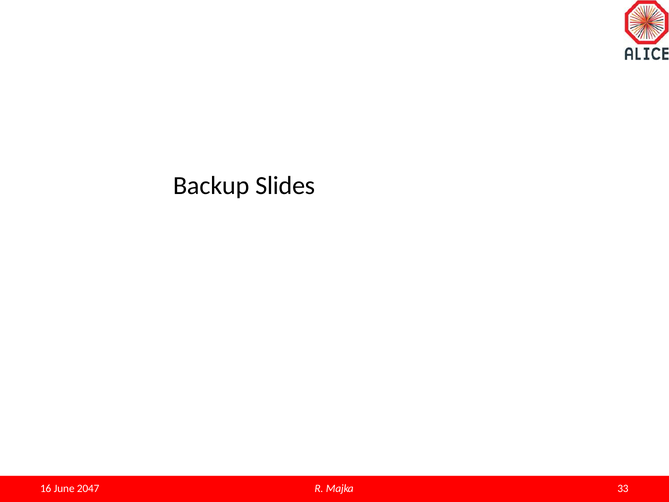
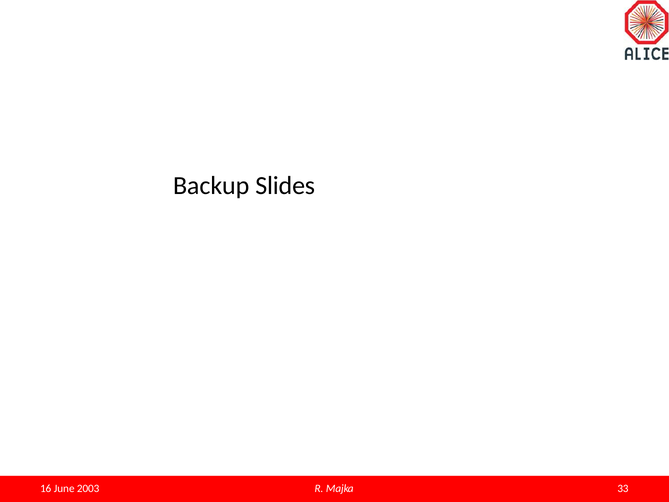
2047: 2047 -> 2003 (88, 488)
